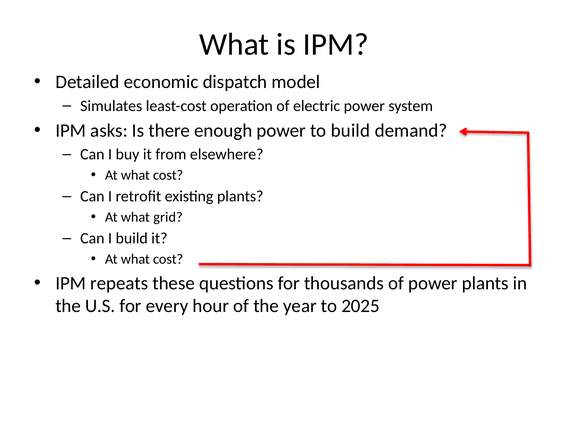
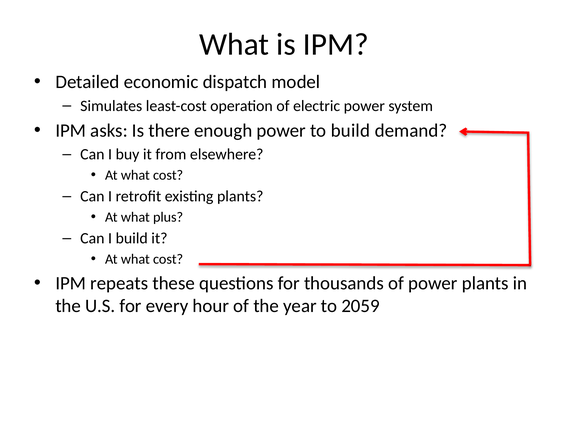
grid: grid -> plus (168, 217)
2025: 2025 -> 2059 (361, 306)
